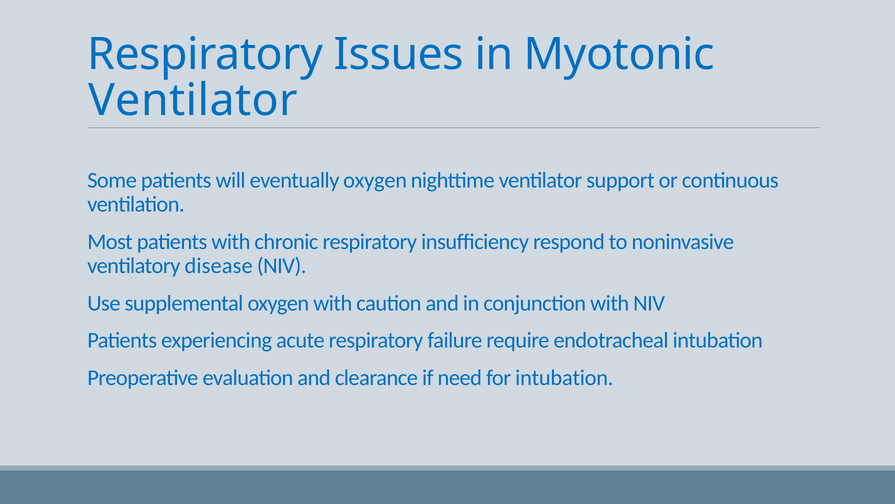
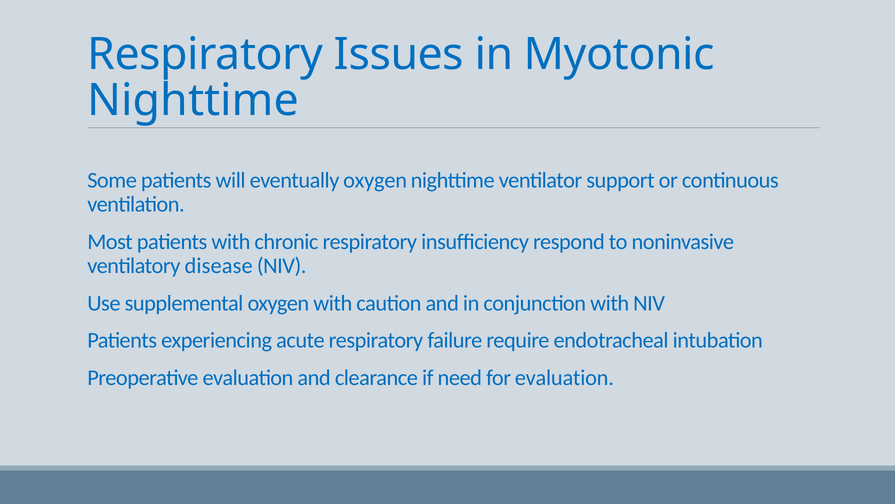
Ventilator: Ventilator -> Nighttime (193, 100)
for intubation: intubation -> evaluation (564, 377)
